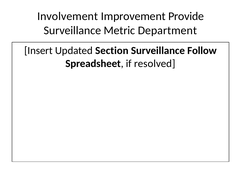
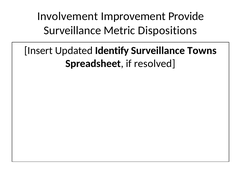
Department: Department -> Dispositions (167, 30)
Section: Section -> Identify (112, 51)
Follow: Follow -> Towns (202, 51)
